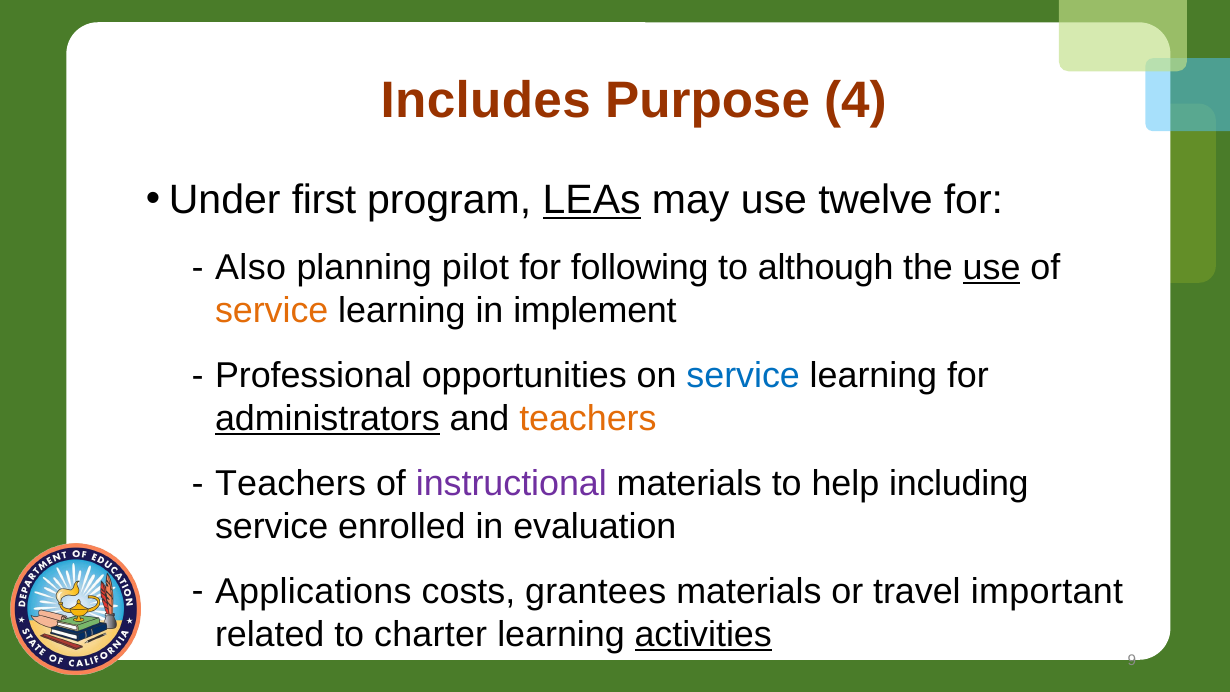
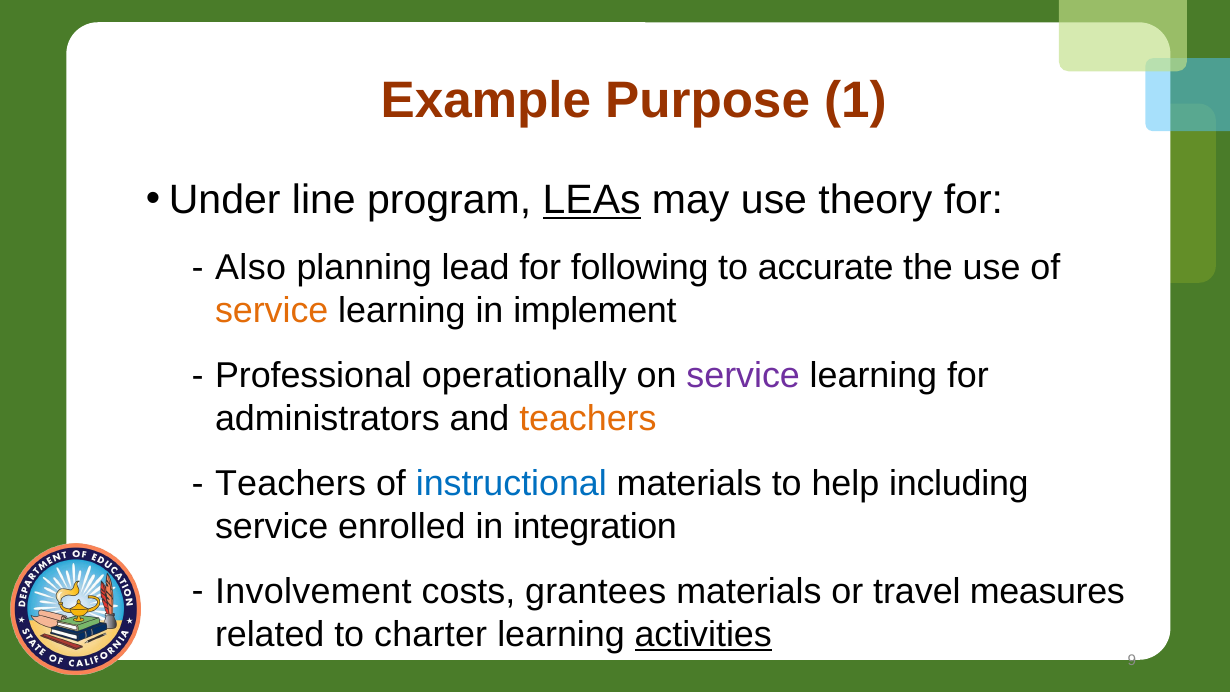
Includes: Includes -> Example (486, 101)
4: 4 -> 1 (855, 101)
first: first -> line (324, 200)
twelve: twelve -> theory (875, 200)
pilot: pilot -> lead (476, 268)
although: although -> accurate (826, 268)
use underline: present -> none (992, 268)
opportunities: opportunities -> operationally (524, 376)
service colour: blue -> purple (743, 376)
administrators underline: present -> none (327, 419)
instructional colour: purple -> blue (511, 484)
evaluation: evaluation -> integration (595, 527)
Applications: Applications -> Involvement (313, 591)
important: important -> measures (1047, 591)
